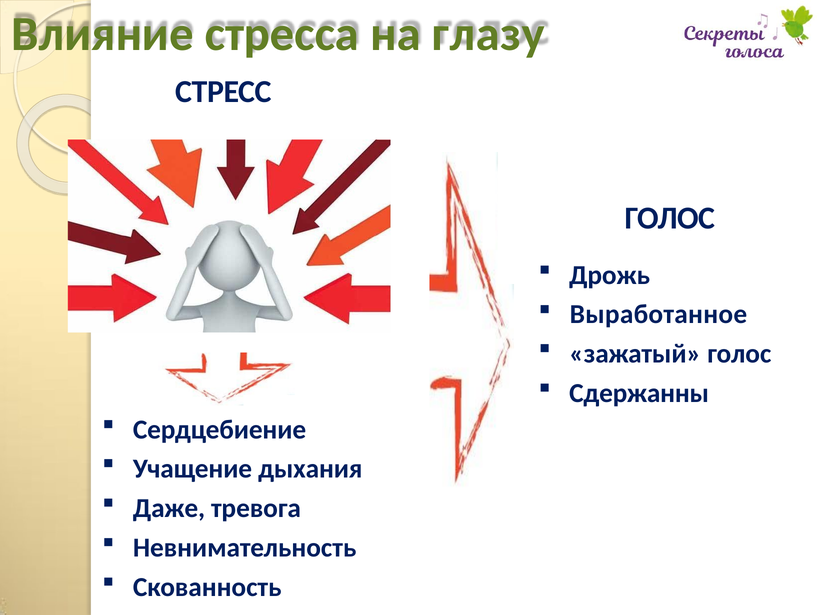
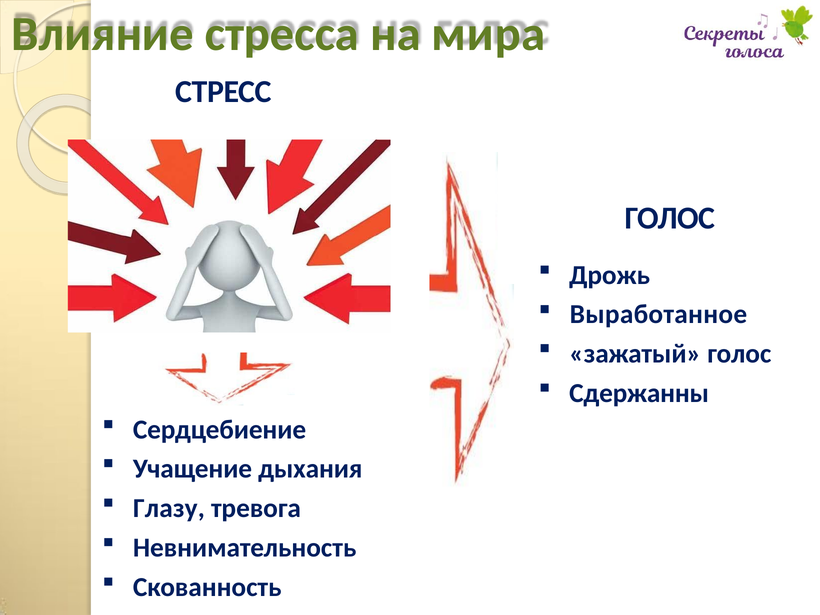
глазу: глазу -> мира (488, 34)
Даже: Даже -> Глазу (169, 508)
